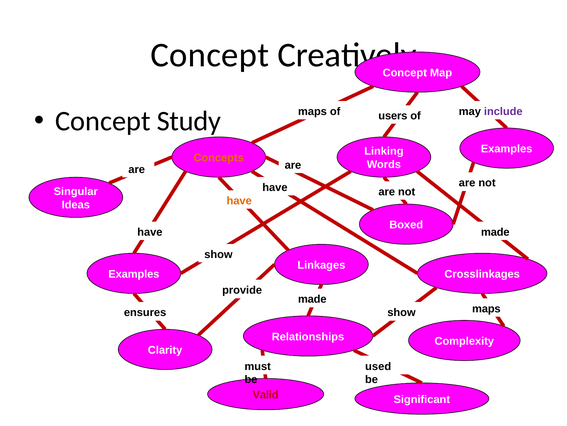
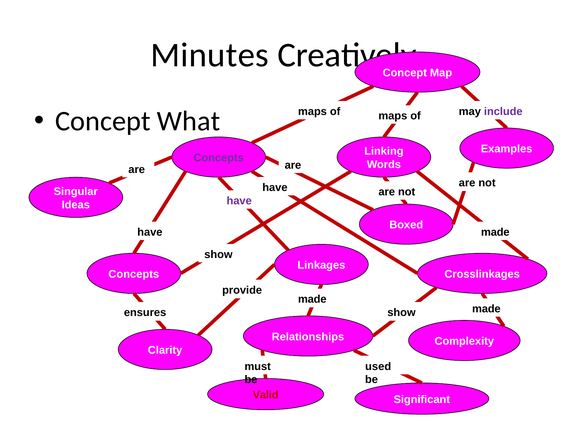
Concept: Concept -> Minutes (210, 55)
of users: users -> maps (393, 116)
Study: Study -> What (189, 121)
Concepts colour: orange -> purple (219, 158)
have colour: orange -> purple (239, 201)
Examples: Examples -> Concepts (134, 274)
show maps: maps -> made (486, 308)
